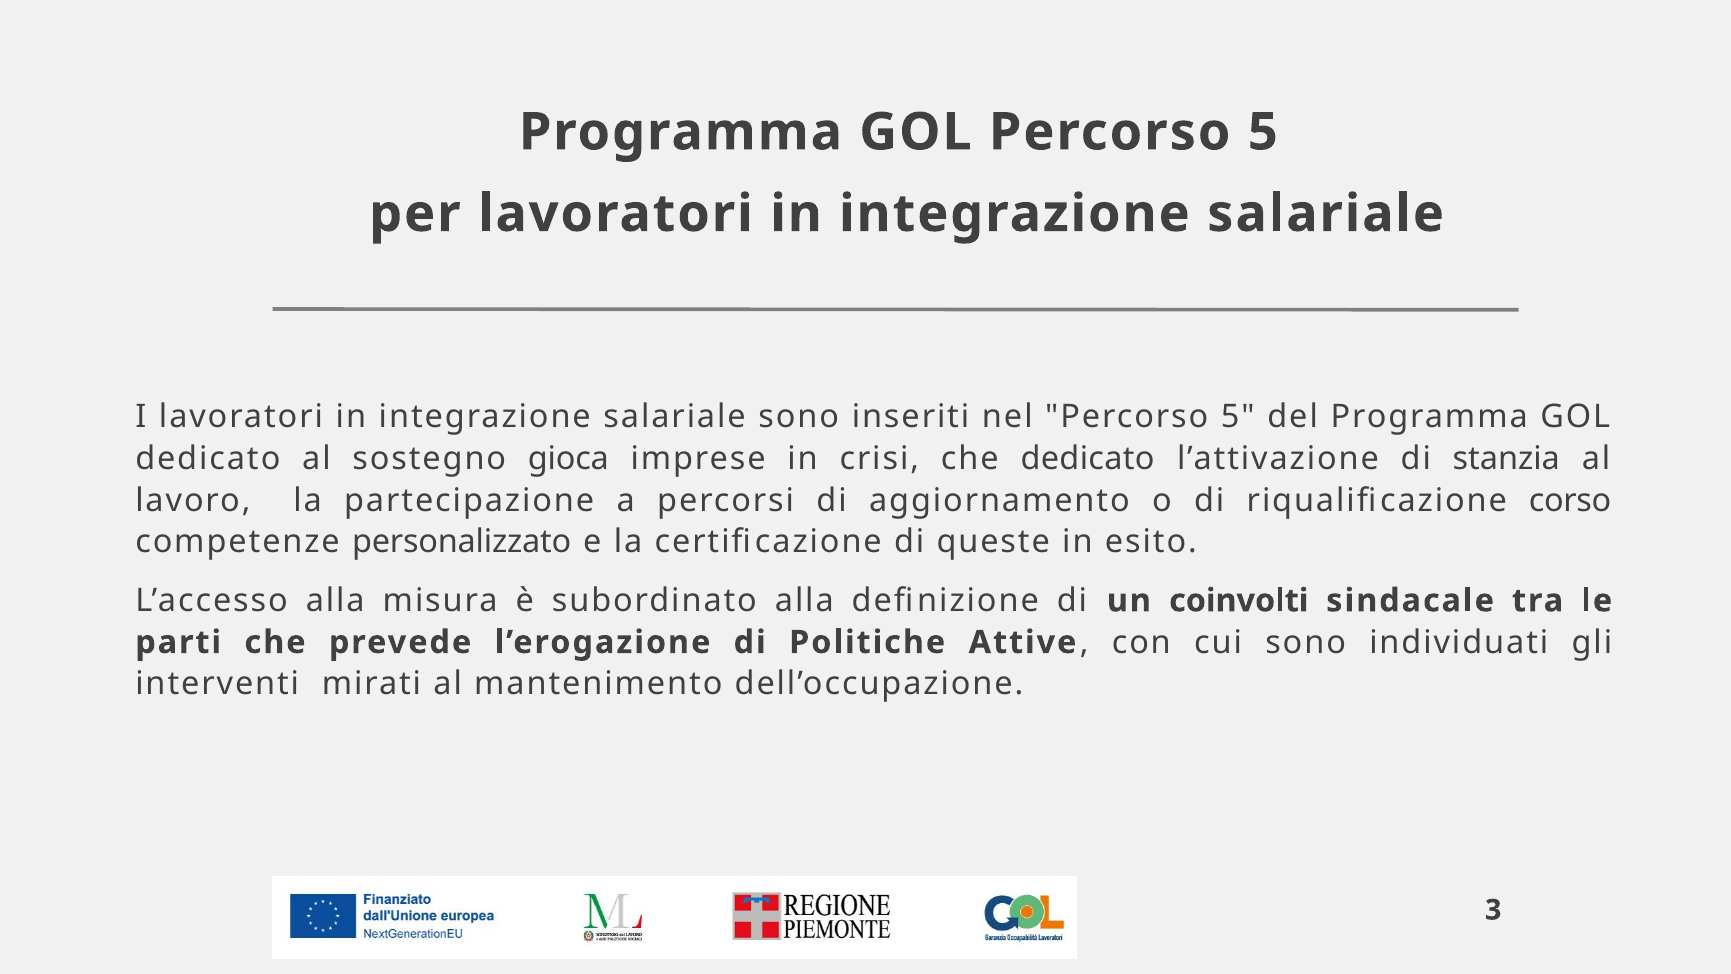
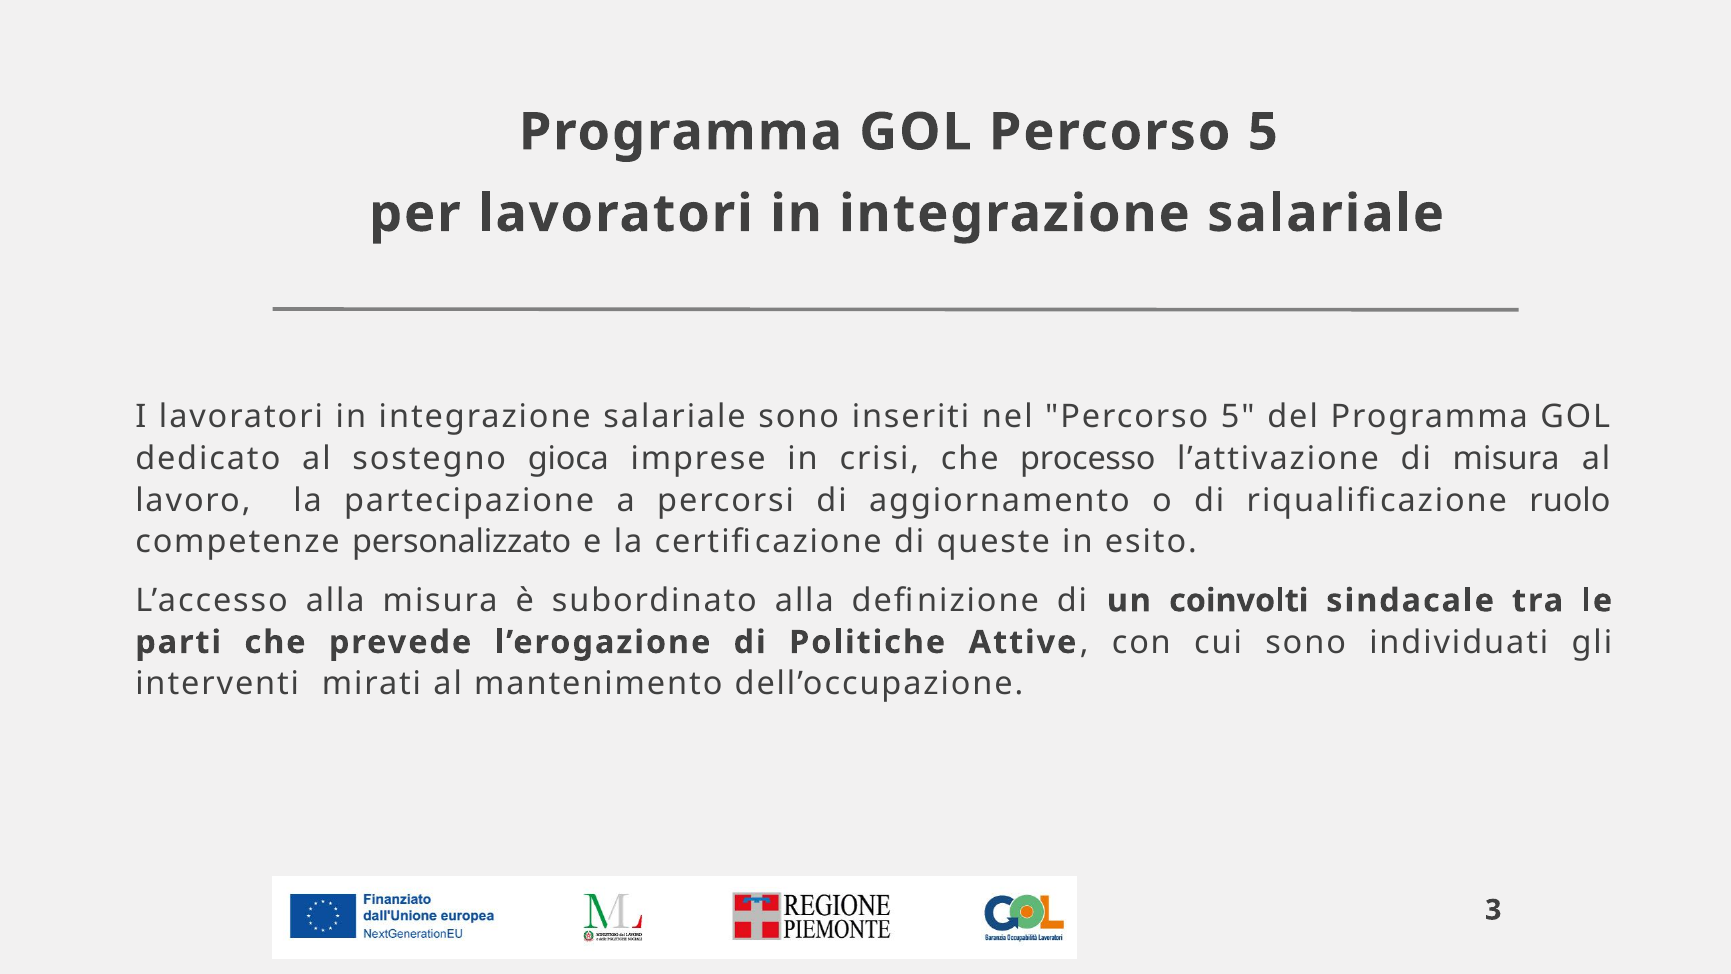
che dedicato: dedicato -> processo (1088, 459)
di stanzia: stanzia -> misura (1506, 459)
corso: corso -> ruolo (1570, 500)
